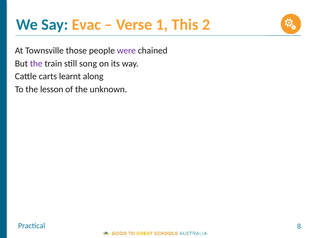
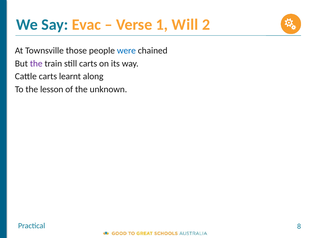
This: This -> Will (185, 25)
were colour: purple -> blue (126, 50)
still song: song -> carts (88, 63)
